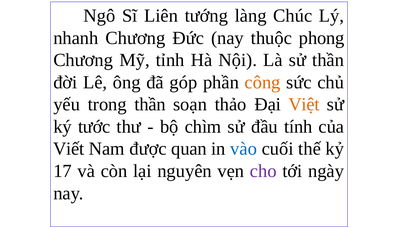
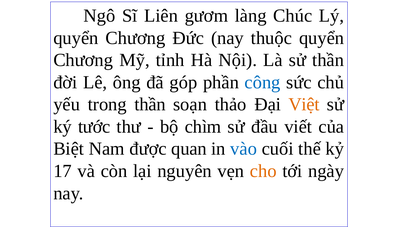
tướng: tướng -> gươm (206, 16)
nhanh: nhanh -> quyển (76, 38)
thuộc phong: phong -> quyển (322, 38)
công colour: orange -> blue (263, 82)
tính: tính -> viết (298, 127)
Viết: Viết -> Biệt (69, 149)
cho colour: purple -> orange (263, 171)
